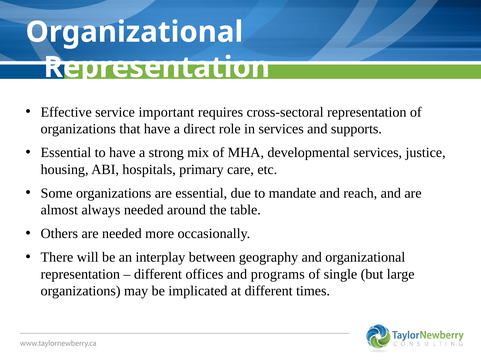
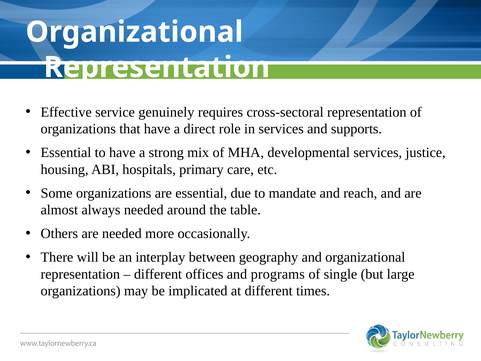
important: important -> genuinely (166, 112)
